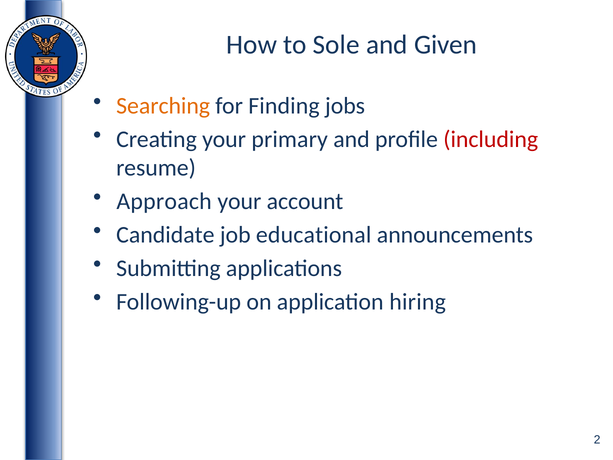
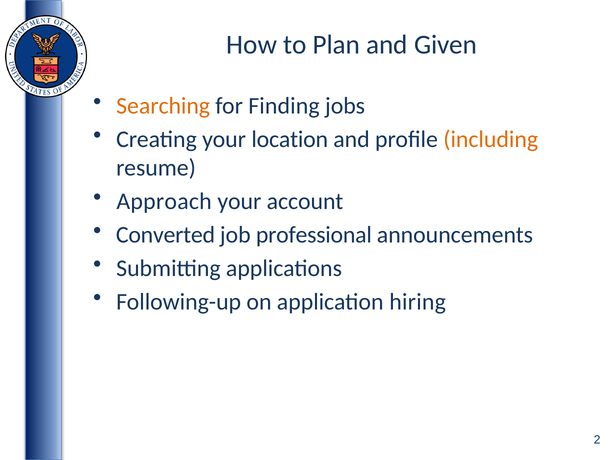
Sole: Sole -> Plan (336, 44)
primary: primary -> location (290, 139)
including colour: red -> orange (491, 139)
Candidate: Candidate -> Converted (165, 235)
educational: educational -> professional (314, 235)
